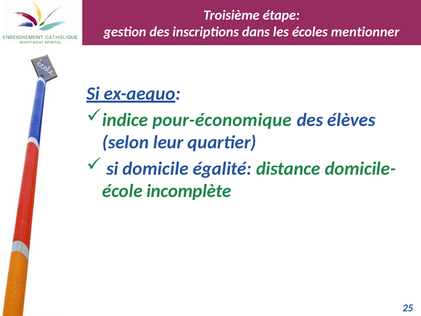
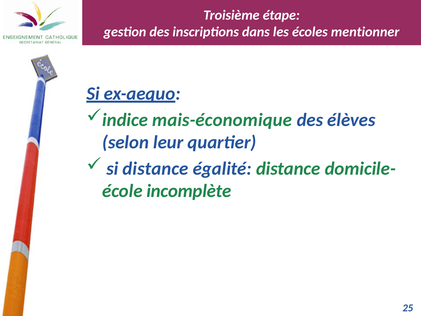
pour-économique: pour-économique -> mais-économique (222, 120)
si domicile: domicile -> distance (156, 168)
